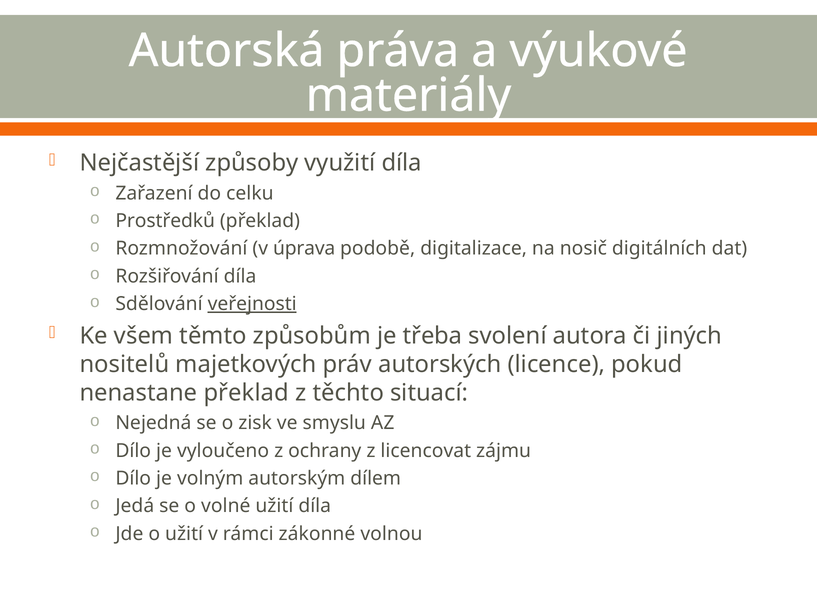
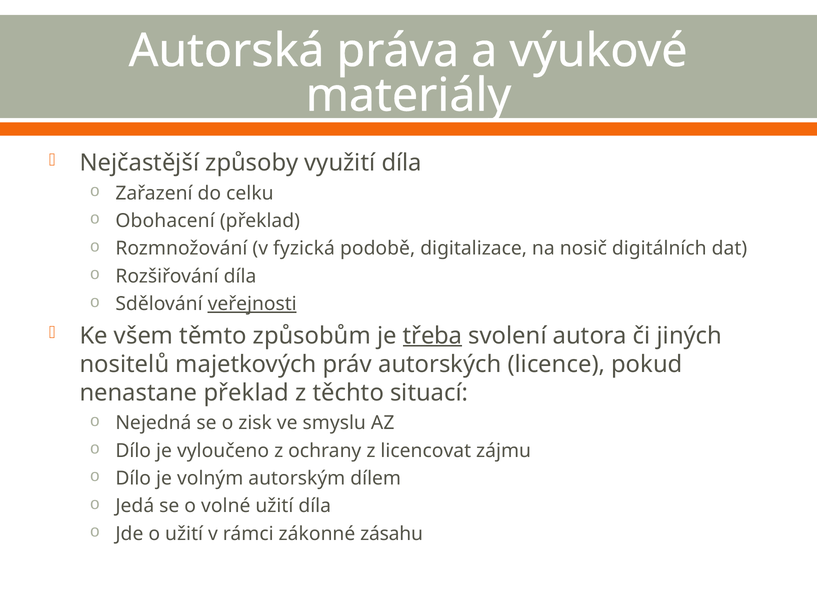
Prostředků: Prostředků -> Obohacení (165, 221)
úprava: úprava -> fyzická (304, 249)
třeba underline: none -> present (433, 336)
volnou: volnou -> zásahu (392, 534)
